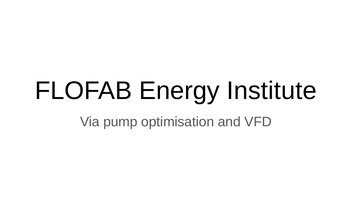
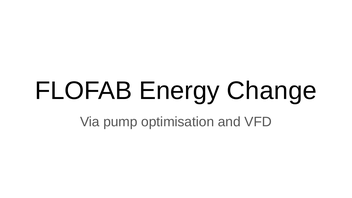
Institute: Institute -> Change (272, 91)
